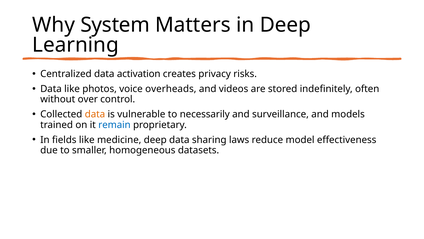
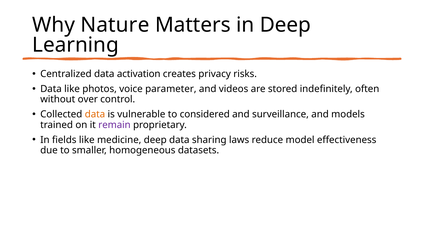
System: System -> Nature (115, 25)
overheads: overheads -> parameter (171, 89)
necessarily: necessarily -> considered (205, 114)
remain colour: blue -> purple (114, 125)
